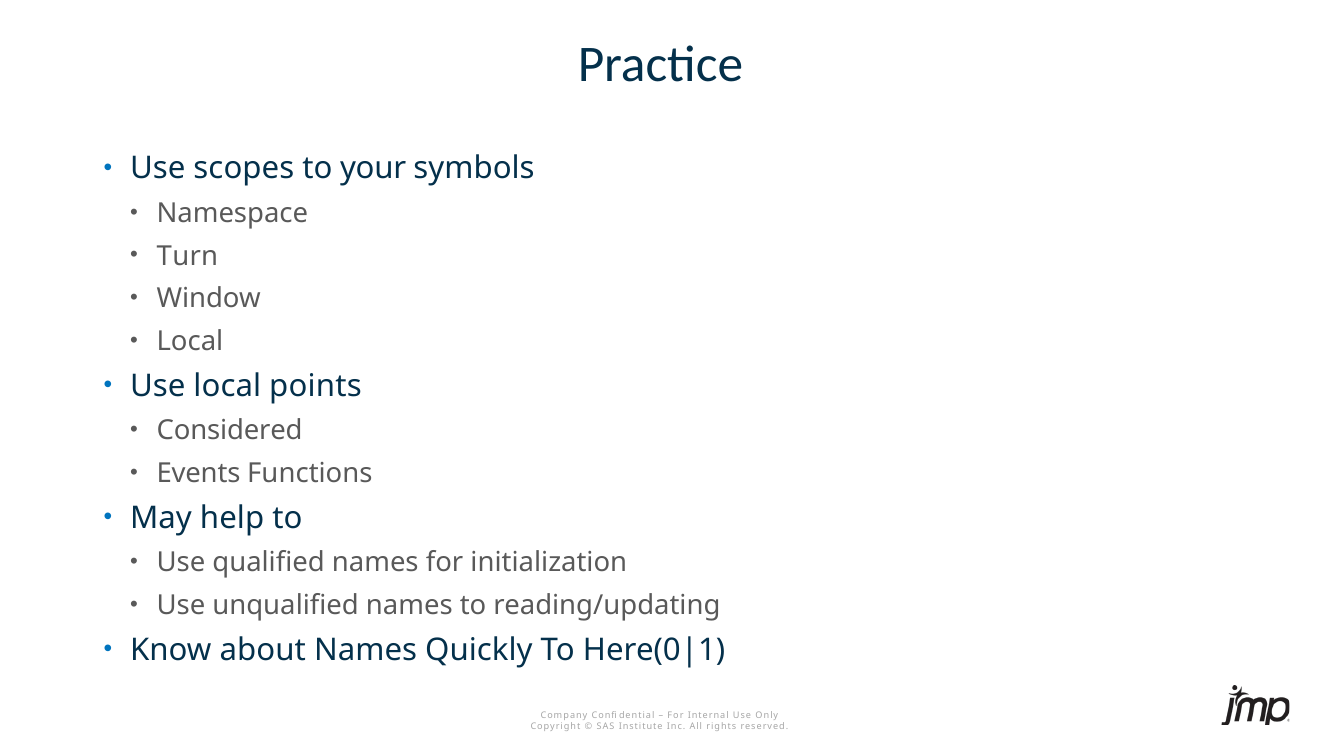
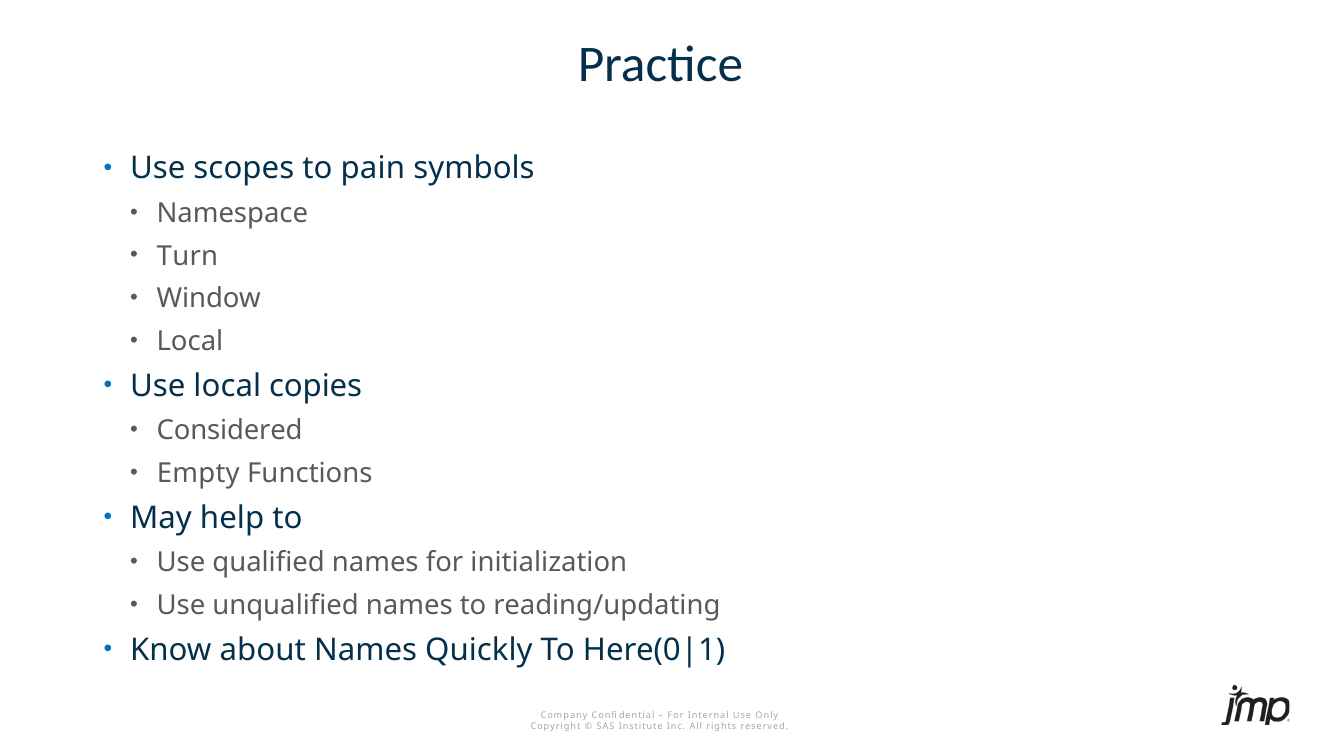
your: your -> pain (373, 169)
points: points -> copies (316, 386)
Events: Events -> Empty (198, 474)
